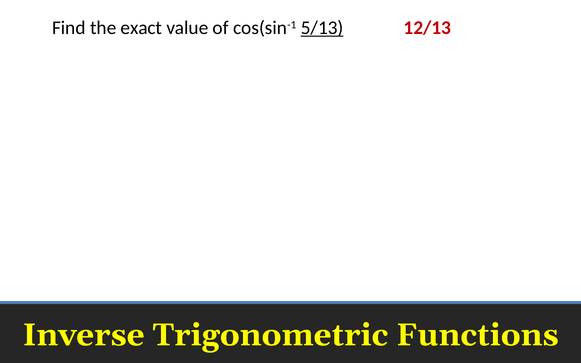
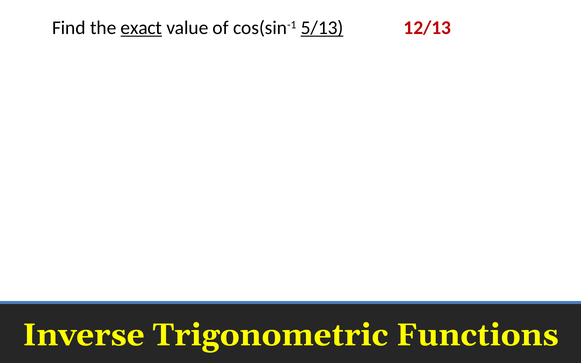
exact underline: none -> present (141, 28)
